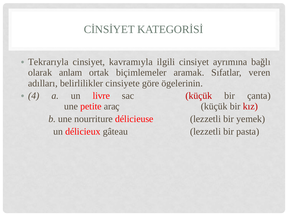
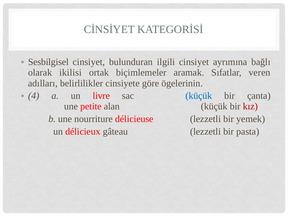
Tekrarıyla: Tekrarıyla -> Sesbilgisel (48, 62)
kavramıyla: kavramıyla -> bulunduran (131, 62)
anlam: anlam -> ikilisi (71, 73)
küçük colour: red -> blue (199, 96)
araç: araç -> alan (112, 106)
